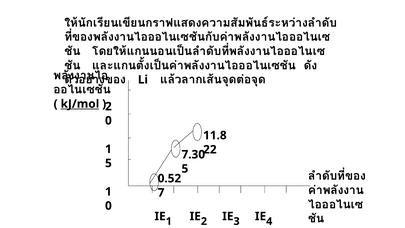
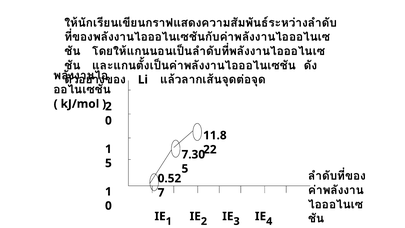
kJ/mol underline: present -> none (80, 104)
